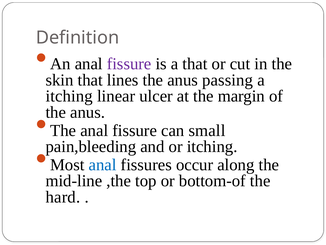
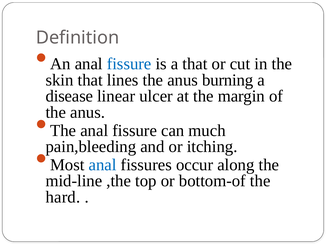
fissure colour: purple -> blue (129, 64)
passing: passing -> burning (228, 80)
itching: itching -> disease (69, 96)
small: small -> much (207, 130)
